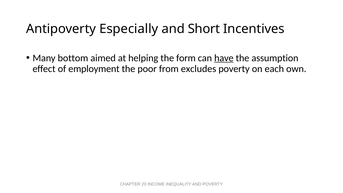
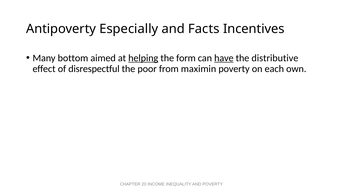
Short: Short -> Facts (204, 29)
helping underline: none -> present (143, 58)
assumption: assumption -> distributive (275, 58)
employment: employment -> disrespectful (94, 69)
excludes: excludes -> maximin (199, 69)
